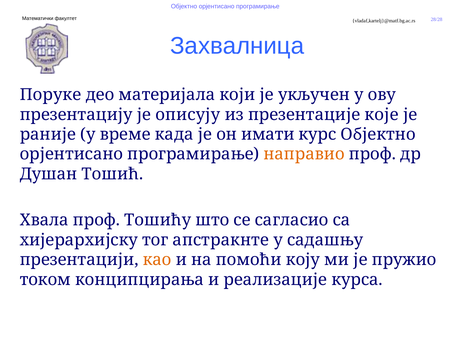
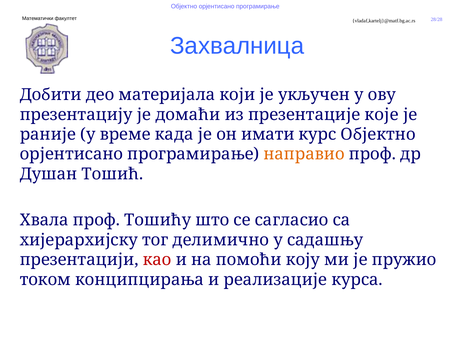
Поруке: Поруке -> Добити (51, 95)
описују: описују -> домаћи (188, 114)
апстракнте: апстракнте -> делимично (221, 240)
као colour: orange -> red (157, 260)
